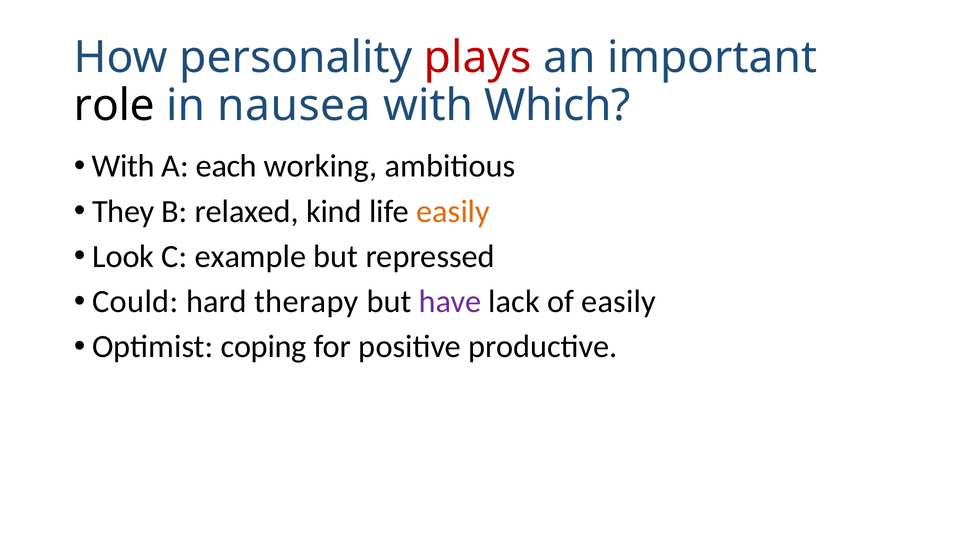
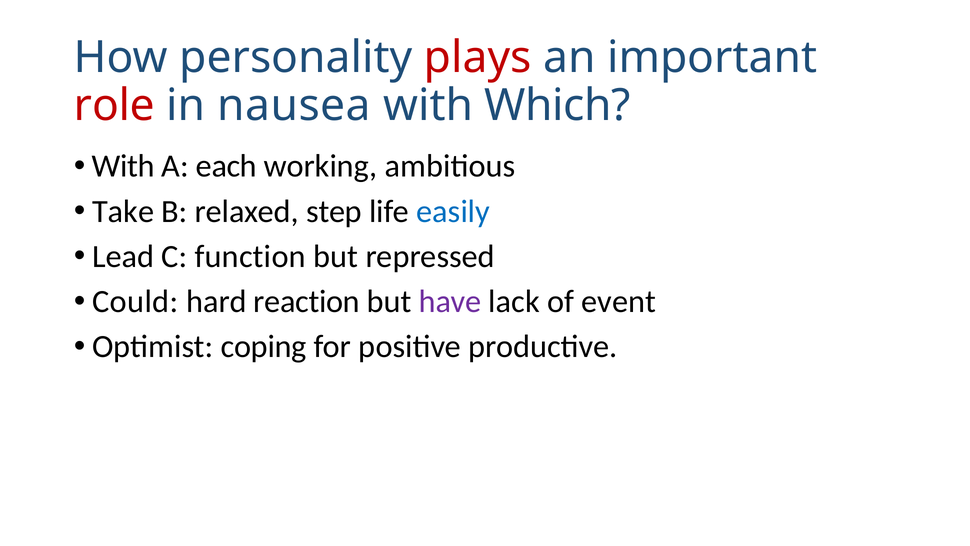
role colour: black -> red (114, 105)
They: They -> Take (123, 211)
kind: kind -> step (334, 211)
easily colour: orange -> blue (453, 211)
Look: Look -> Lead (123, 256)
example: example -> function (250, 256)
therapy: therapy -> reaction (307, 301)
of easily: easily -> event (619, 301)
